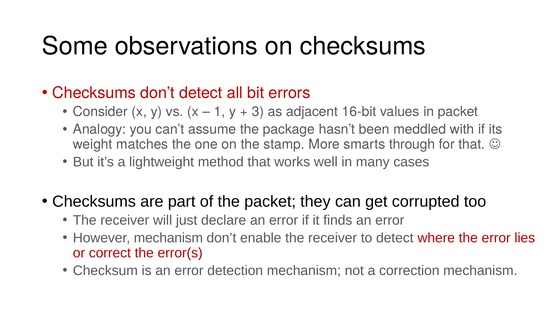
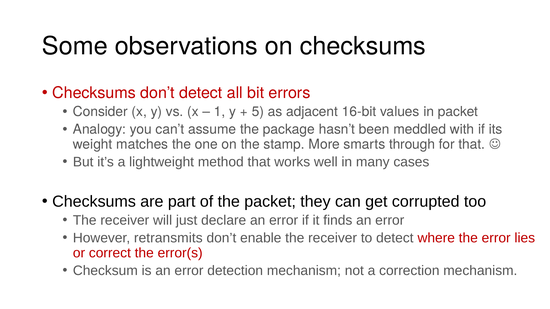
3: 3 -> 5 (258, 112)
However mechanism: mechanism -> retransmits (168, 238)
